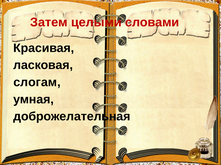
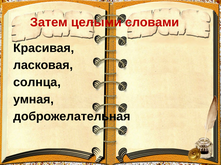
слогам: слогам -> солнца (37, 83)
